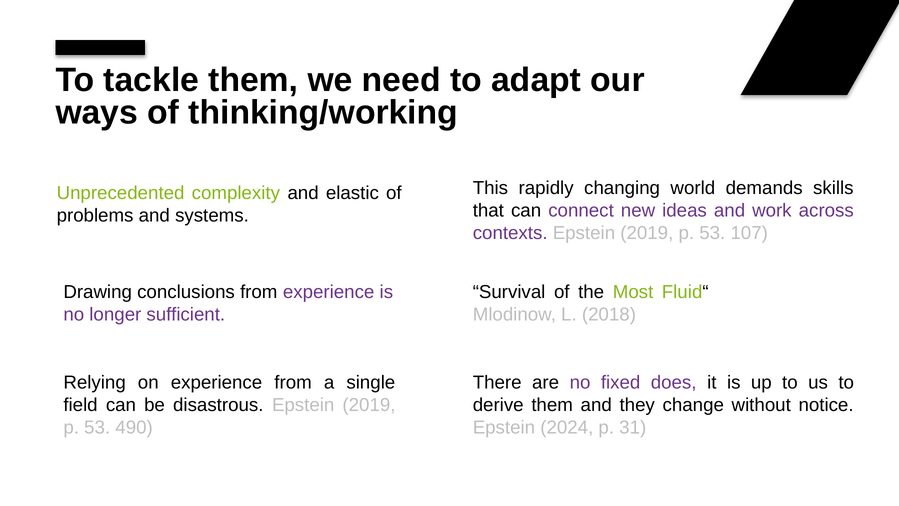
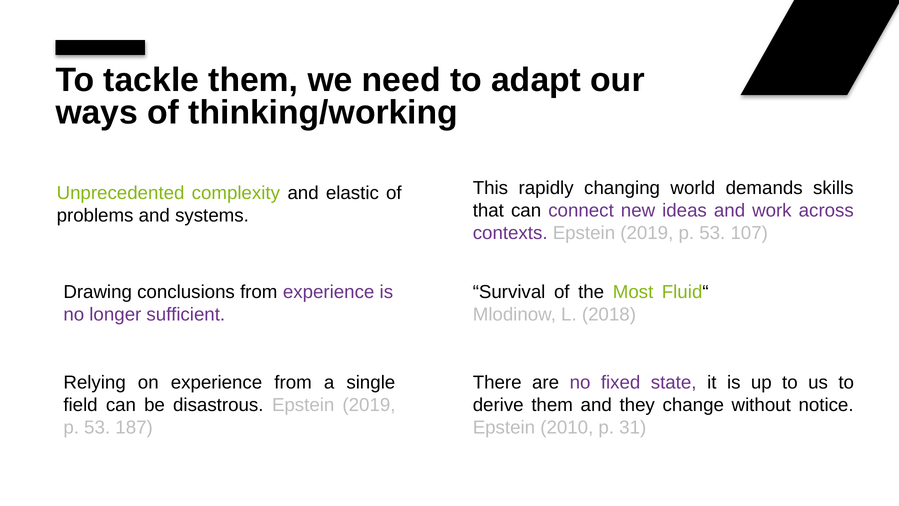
does: does -> state (674, 383)
490: 490 -> 187 (134, 428)
2024: 2024 -> 2010 (567, 427)
